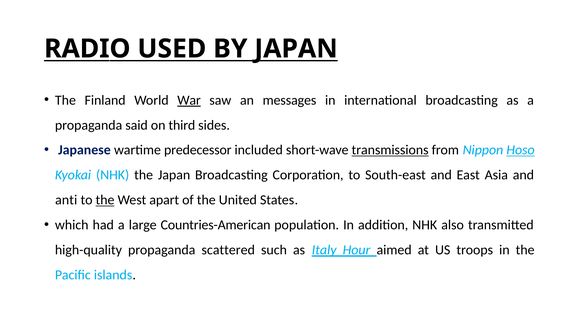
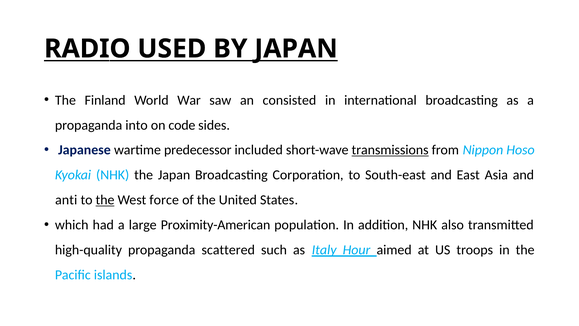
War underline: present -> none (189, 100)
messages: messages -> consisted (289, 100)
said: said -> into (137, 125)
third: third -> code (182, 125)
Hoso underline: present -> none (521, 150)
apart: apart -> force (164, 200)
Countries-American: Countries-American -> Proximity-American (216, 225)
